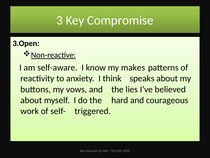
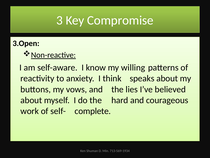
makes: makes -> willing (133, 67)
triggered: triggered -> complete (93, 111)
